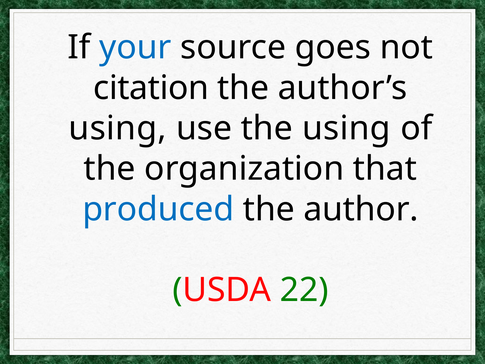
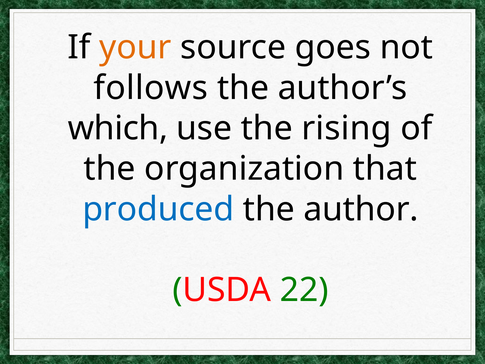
your colour: blue -> orange (135, 47)
citation: citation -> follows (151, 88)
using: using -> which (118, 128)
the using: using -> rising (346, 128)
